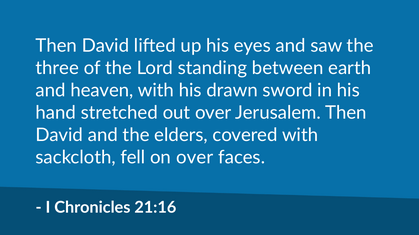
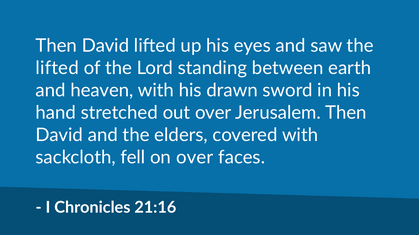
three: three -> lifted (57, 68)
